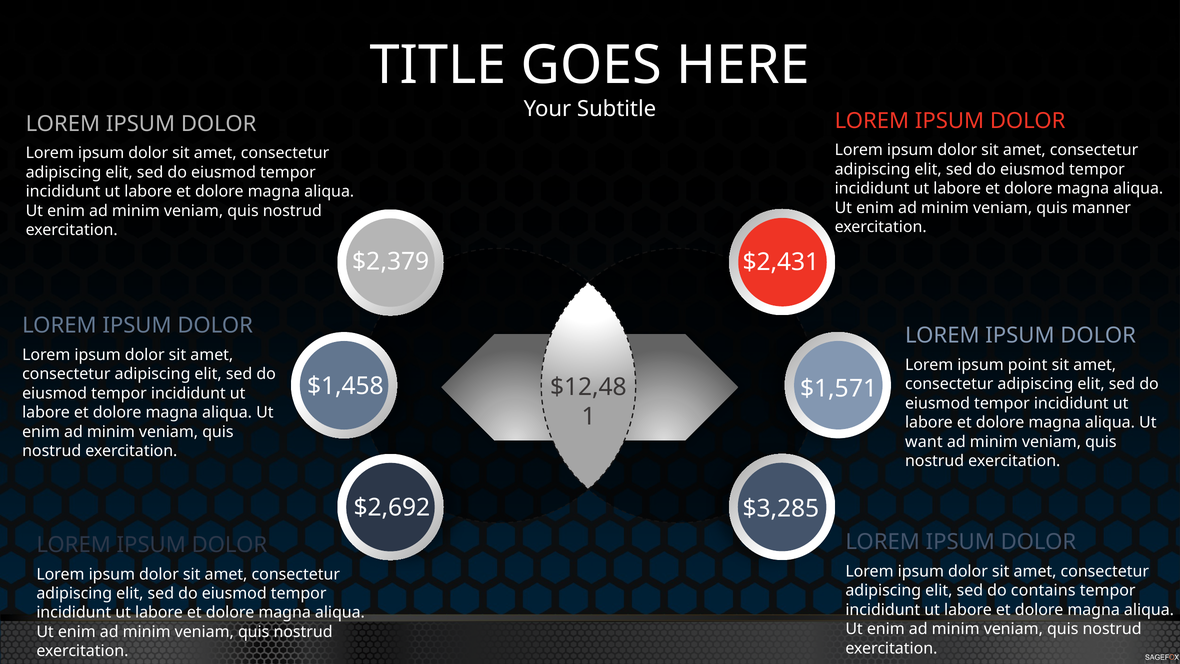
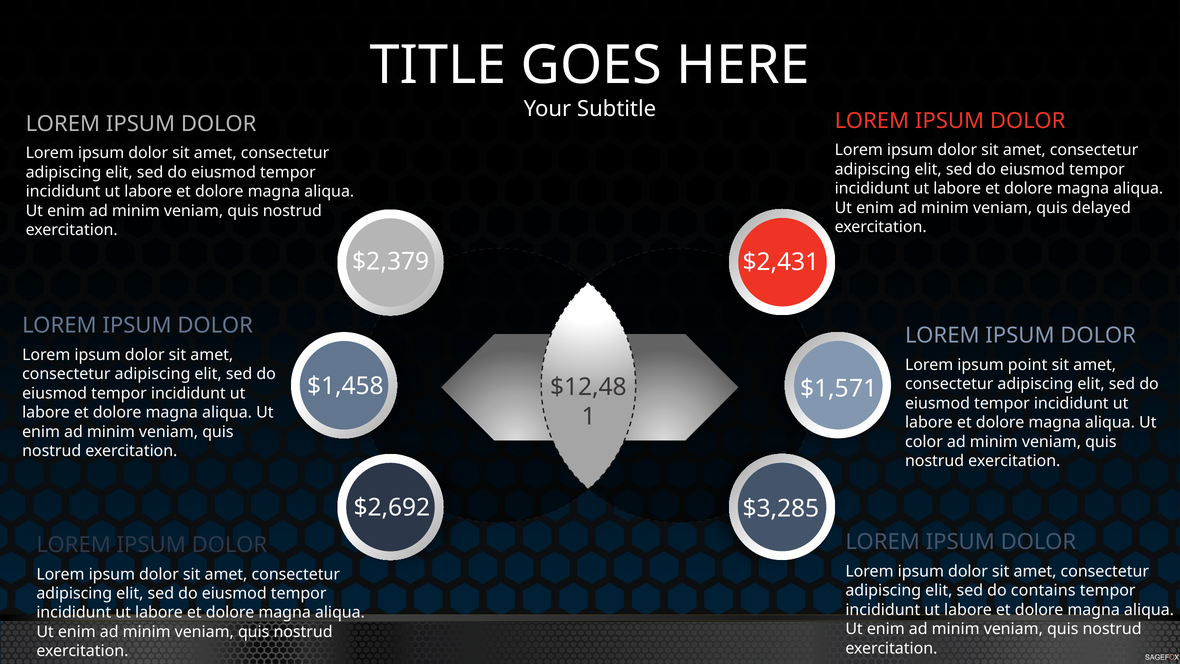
manner: manner -> delayed (1101, 208)
want: want -> color (924, 442)
